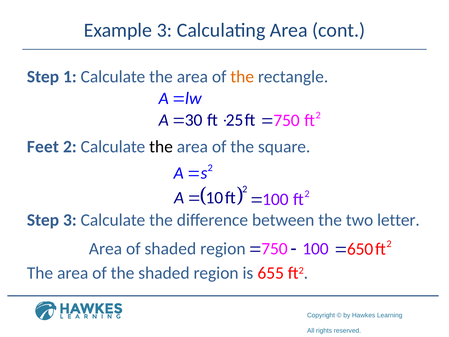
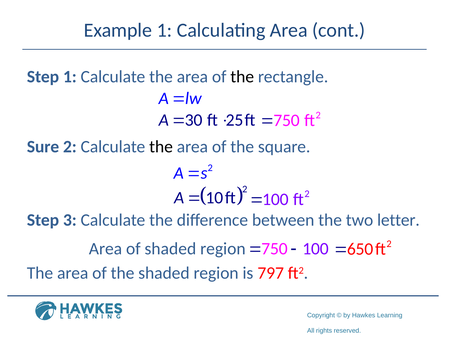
Example 3: 3 -> 1 (164, 30)
the colour: orange -> black (242, 77)
Feet: Feet -> Sure (43, 147)
655: 655 -> 797 (271, 273)
